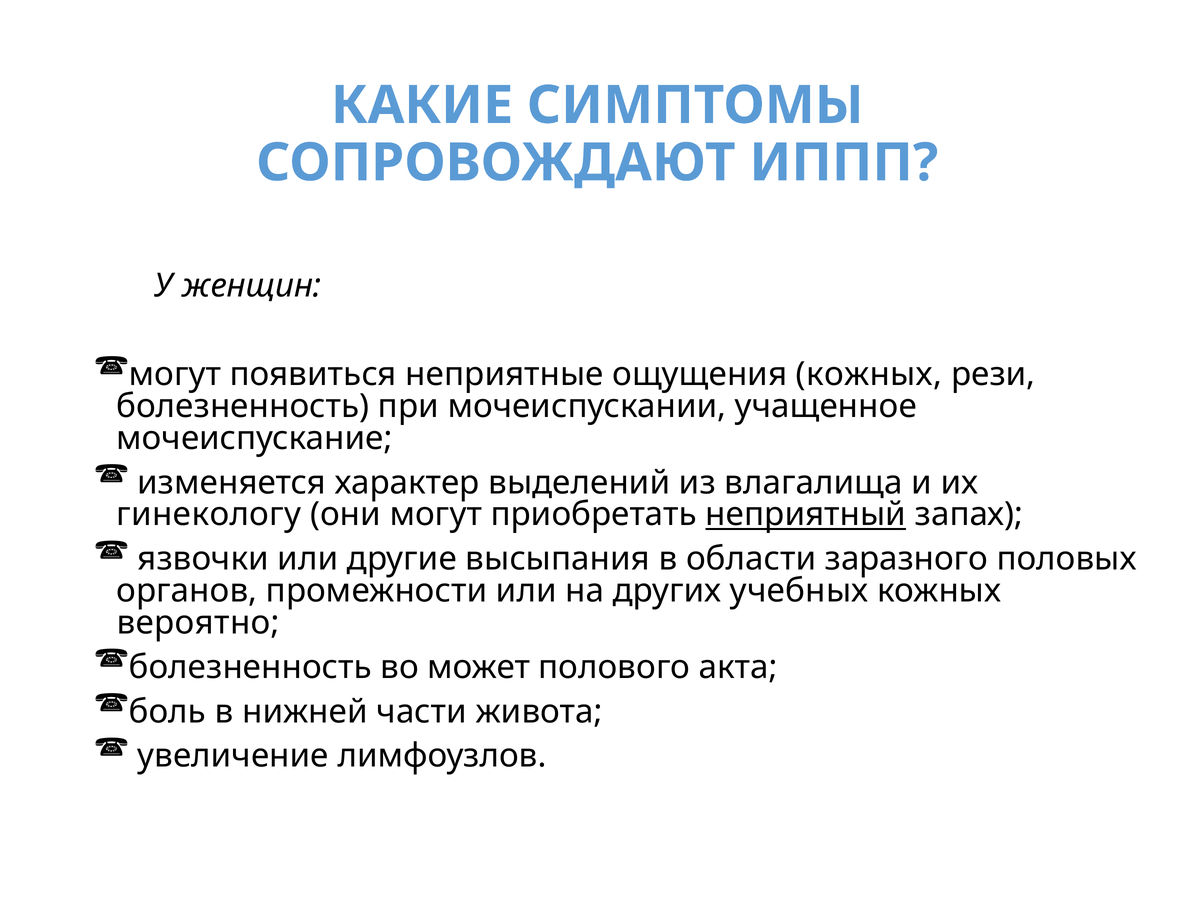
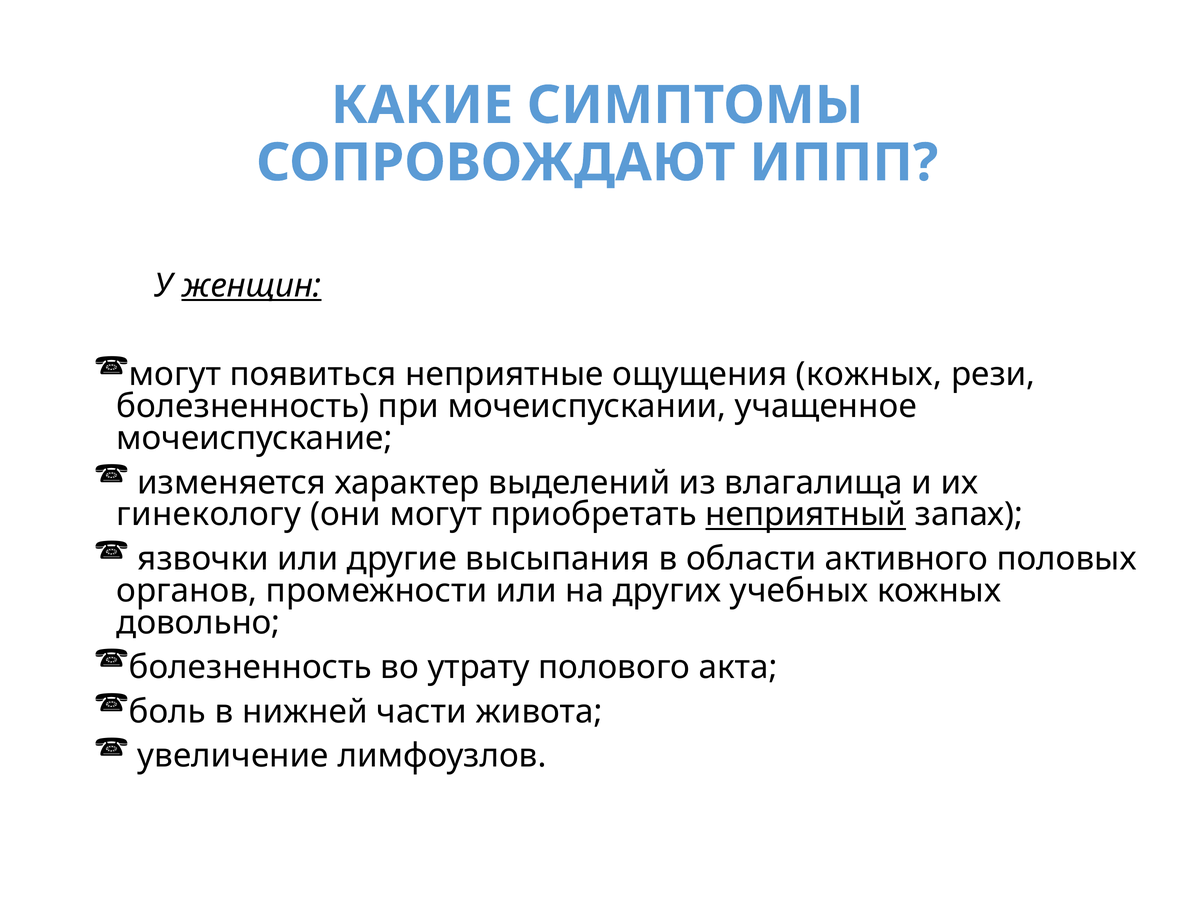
женщин underline: none -> present (252, 285)
заразного: заразного -> активного (907, 558)
вероятно: вероятно -> довольно (198, 622)
может: может -> утрату (479, 667)
